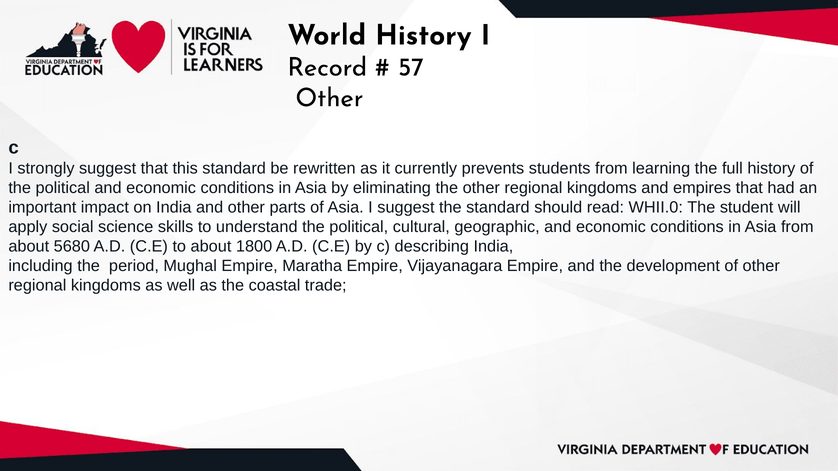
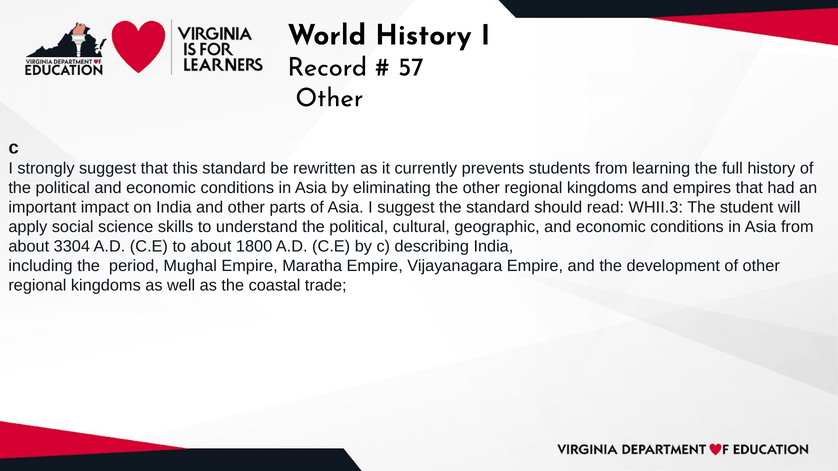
WHII.0: WHII.0 -> WHII.3 (656, 207)
5680: 5680 -> 3304 (72, 247)
